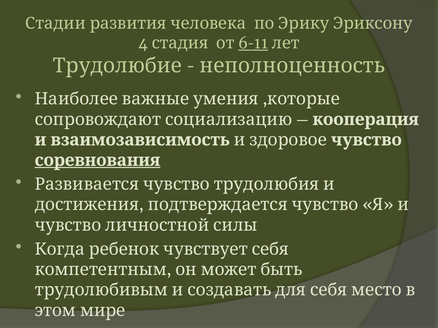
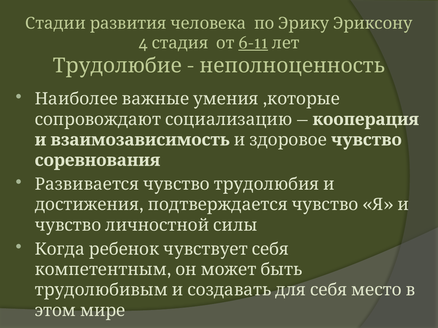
соревнования underline: present -> none (97, 160)
